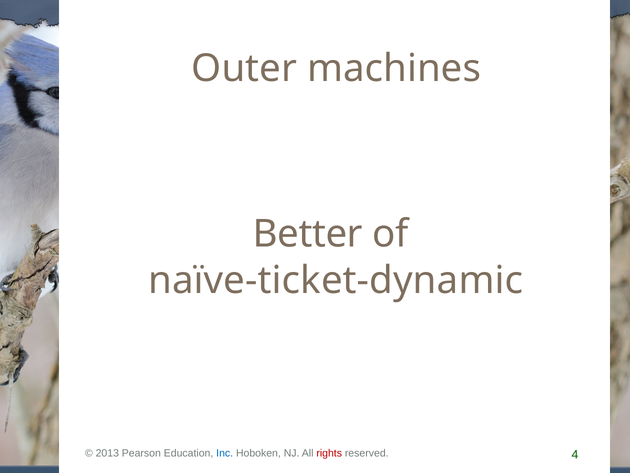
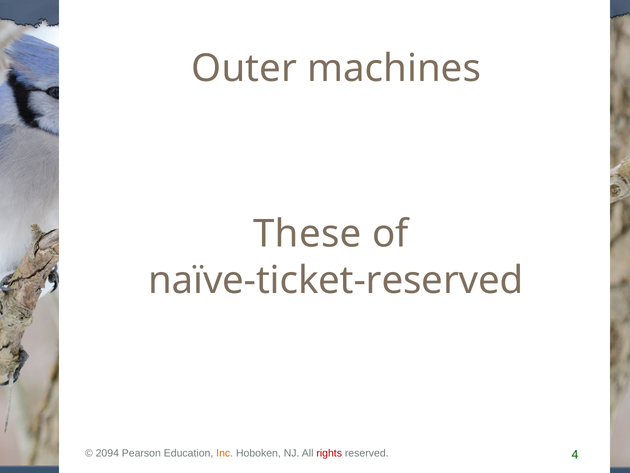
Better: Better -> These (307, 234)
naïve-ticket-dynamic: naïve-ticket-dynamic -> naïve-ticket-reserved (336, 280)
2013: 2013 -> 2094 (107, 453)
Inc colour: blue -> orange (225, 453)
